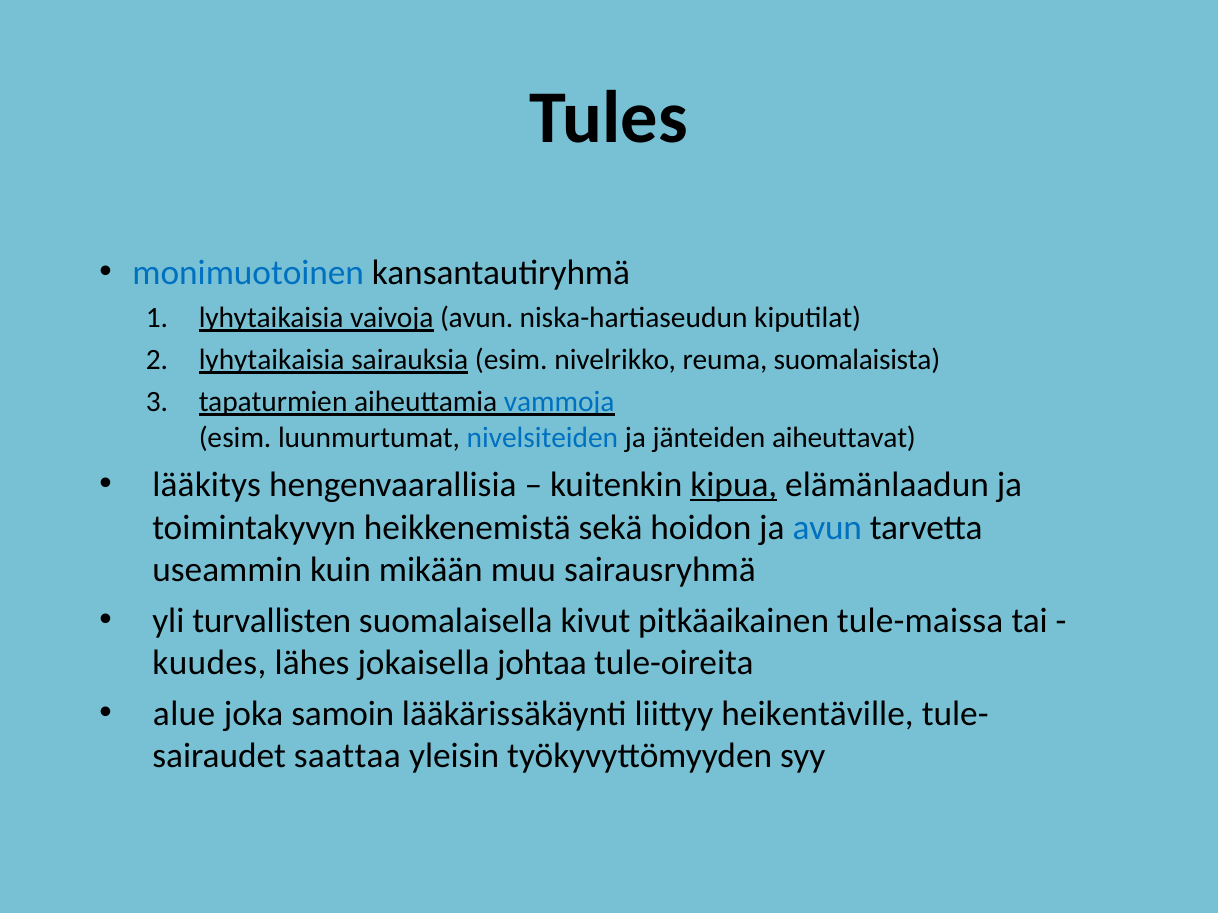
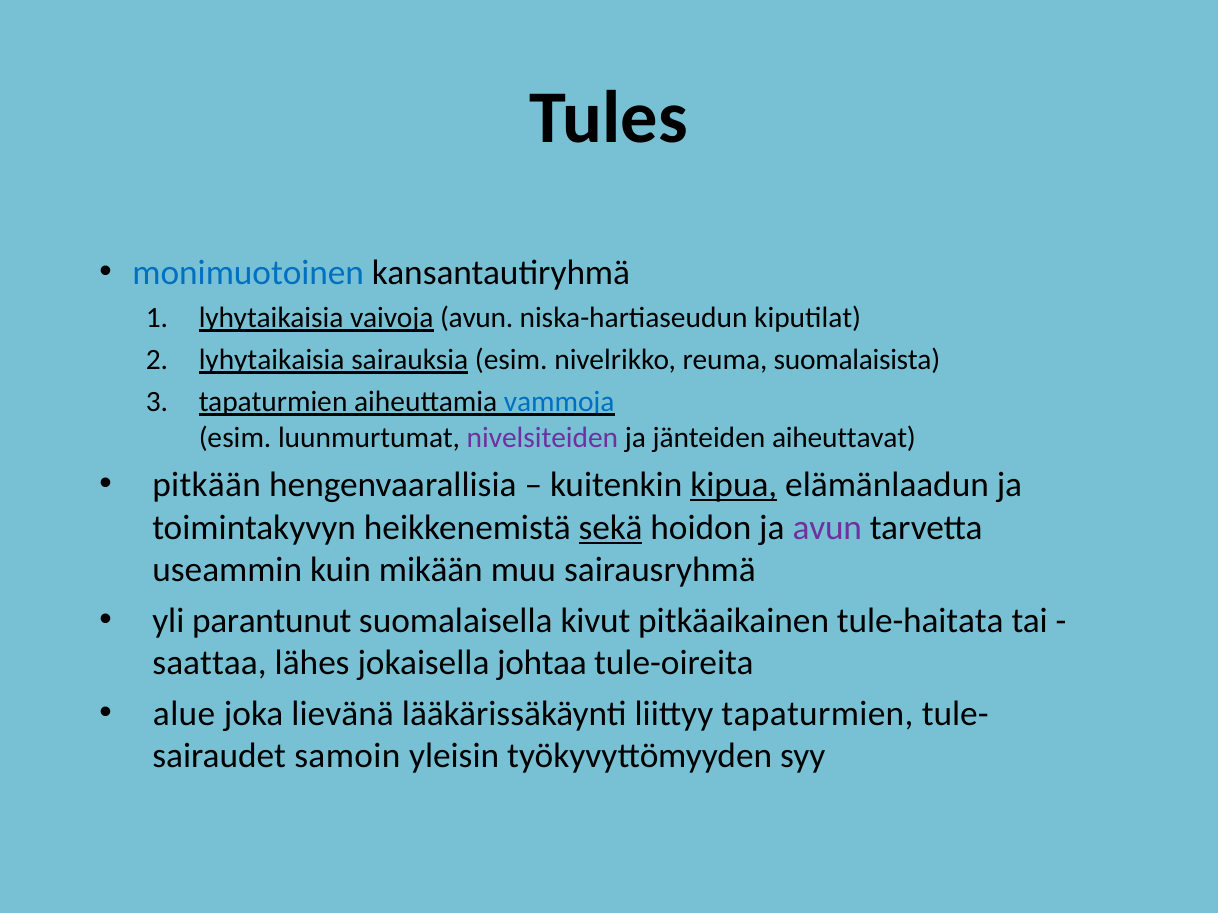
nivelsiteiden colour: blue -> purple (542, 438)
lääkitys: lääkitys -> pitkään (207, 485)
sekä underline: none -> present (611, 528)
avun colour: blue -> purple (827, 528)
turvallisten: turvallisten -> parantunut (272, 621)
tule-maissa: tule-maissa -> tule-haitata (920, 621)
kuudes: kuudes -> saattaa (210, 663)
samoin: samoin -> lievänä (343, 714)
liittyy heikentäville: heikentäville -> tapaturmien (817, 714)
saattaa: saattaa -> samoin (347, 757)
